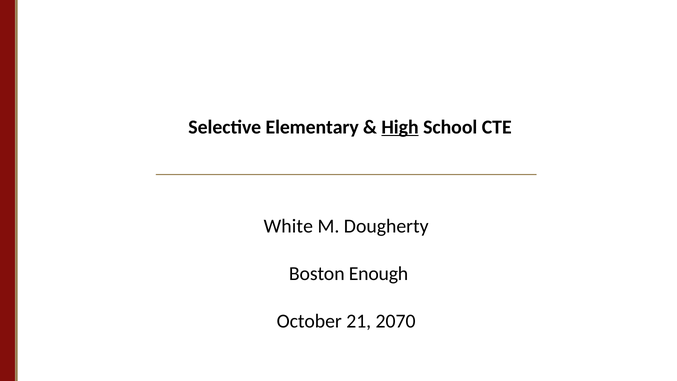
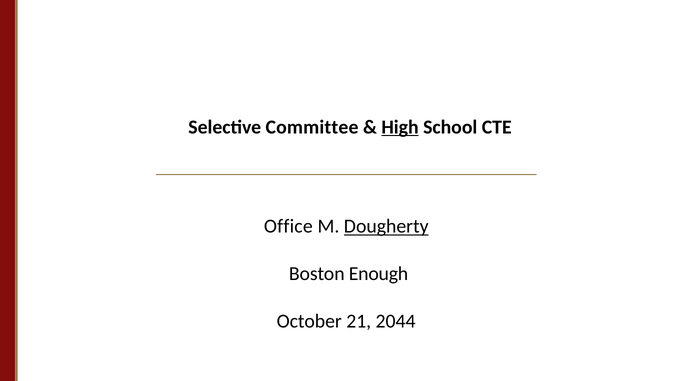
Elementary: Elementary -> Committee (312, 127)
White: White -> Office (288, 226)
Dougherty underline: none -> present (386, 226)
2070: 2070 -> 2044 (396, 321)
